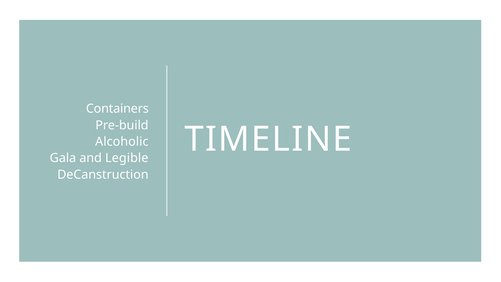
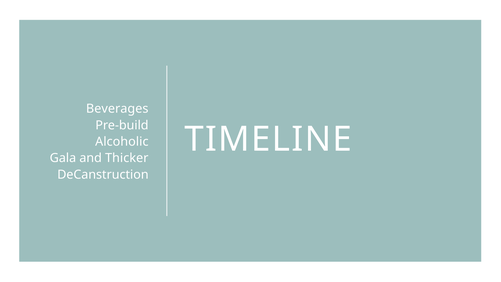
Containers: Containers -> Beverages (117, 109)
Legible: Legible -> Thicker (127, 158)
